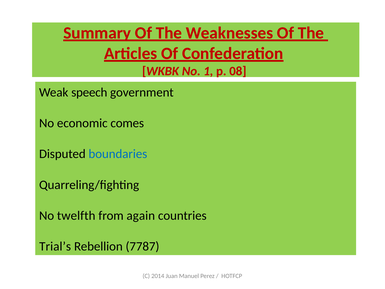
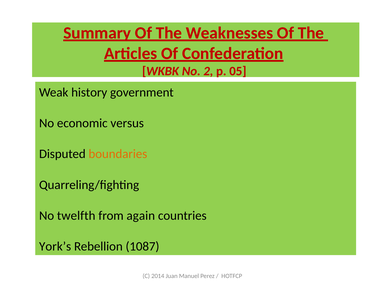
1: 1 -> 2 (208, 71)
08: 08 -> 05 (238, 71)
speech: speech -> history (89, 92)
comes: comes -> versus (127, 123)
boundaries colour: blue -> orange (118, 154)
Trial’s: Trial’s -> York’s (55, 246)
7787: 7787 -> 1087 (142, 246)
